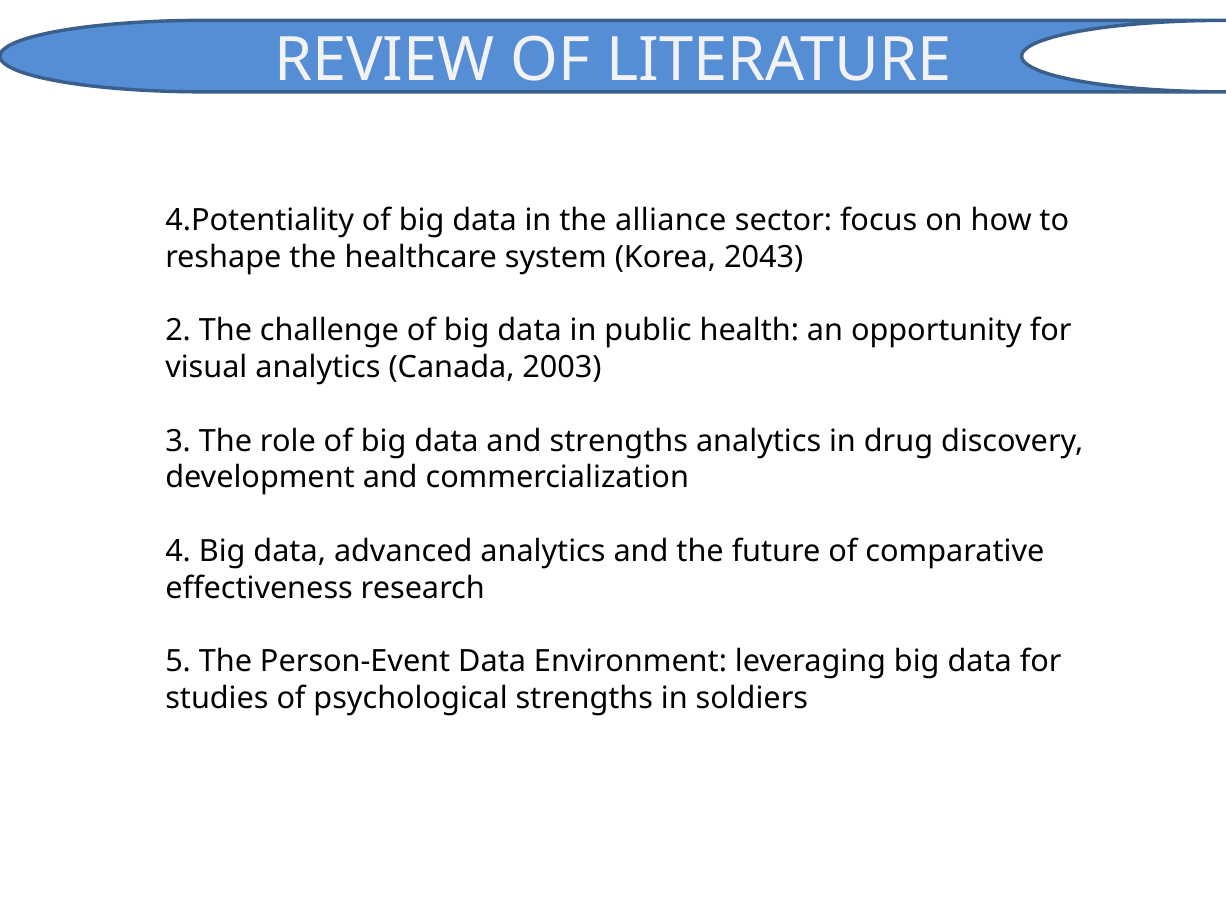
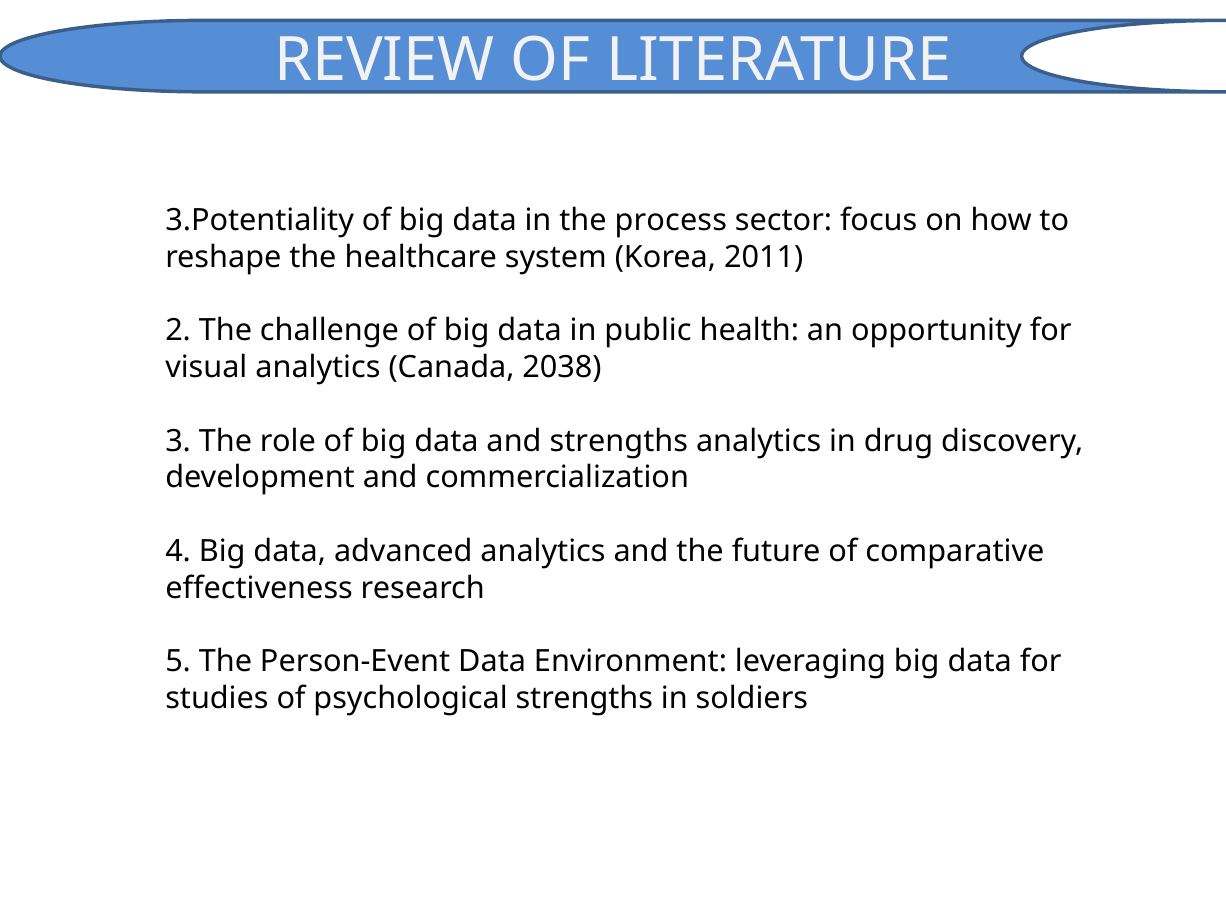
4.Potentiality: 4.Potentiality -> 3.Potentiality (260, 221)
alliance: alliance -> process (671, 221)
2043: 2043 -> 2011 (764, 257)
2003: 2003 -> 2038 (562, 368)
